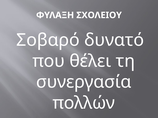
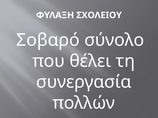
δυνατό: δυνατό -> σύνολο (114, 40)
